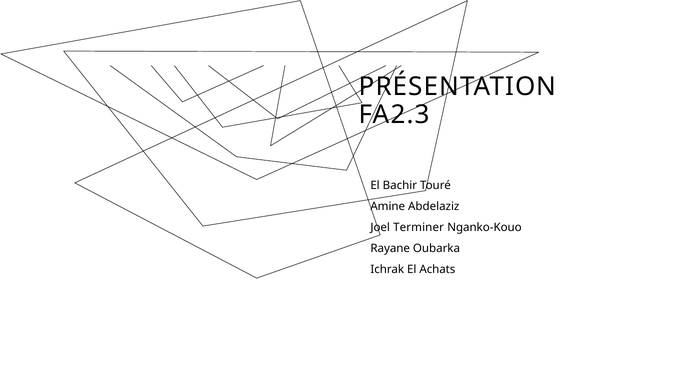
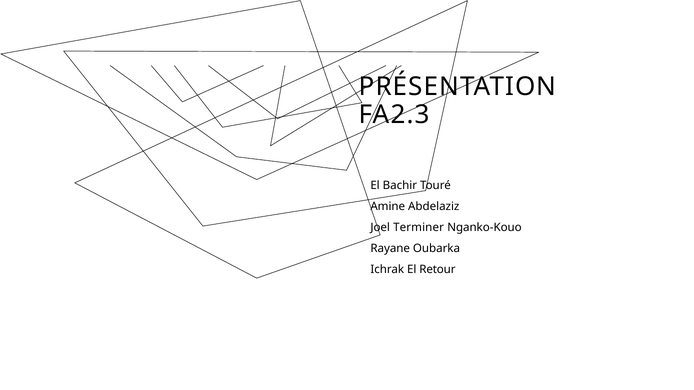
Achats: Achats -> Retour (437, 270)
